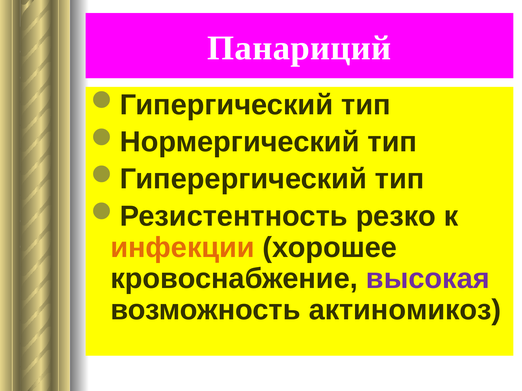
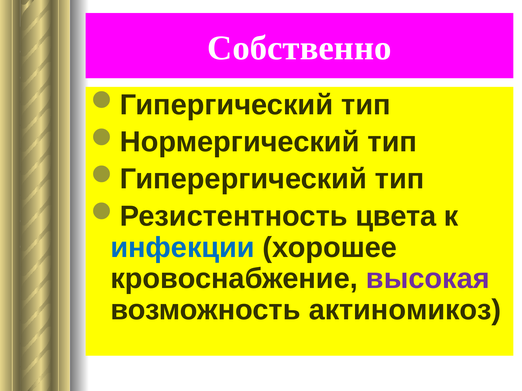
Панариций: Панариций -> Собственно (299, 48)
резко: резко -> цвета (396, 216)
инфекции colour: orange -> blue (183, 248)
